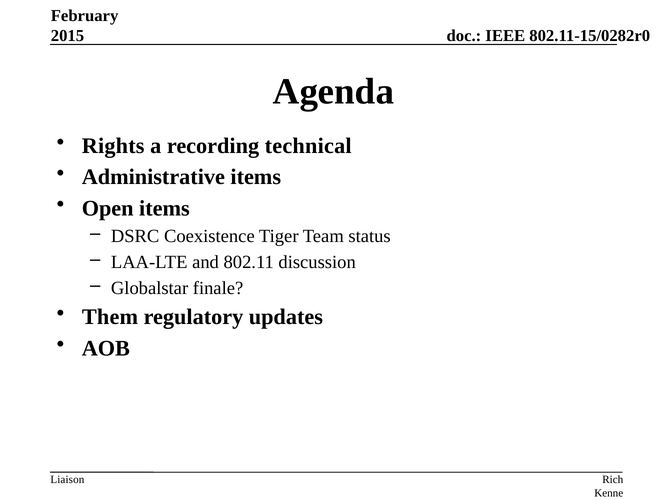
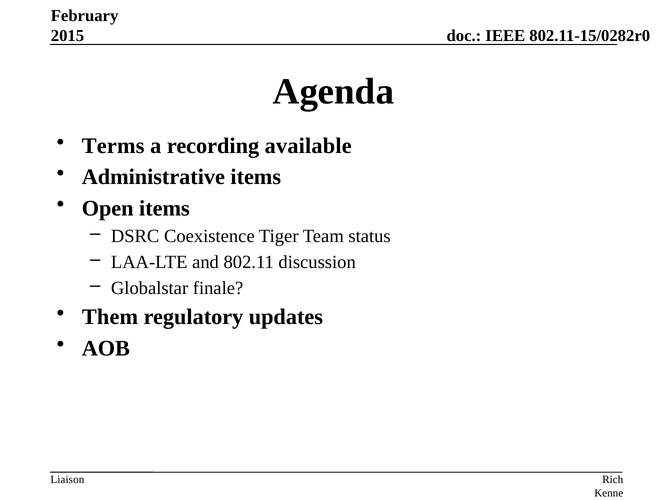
Rights: Rights -> Terms (113, 146)
technical: technical -> available (308, 146)
